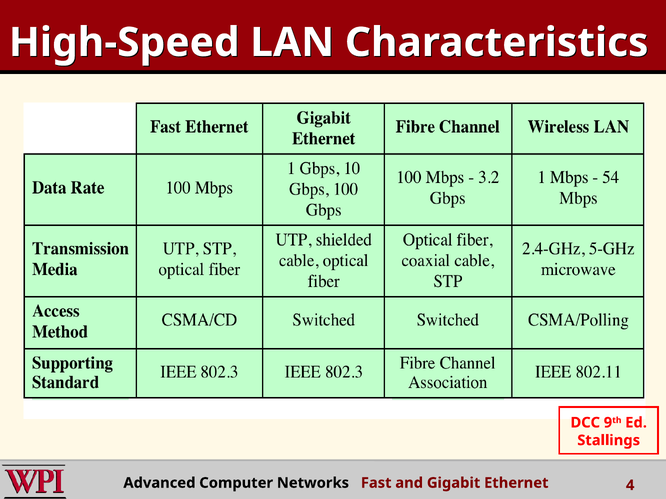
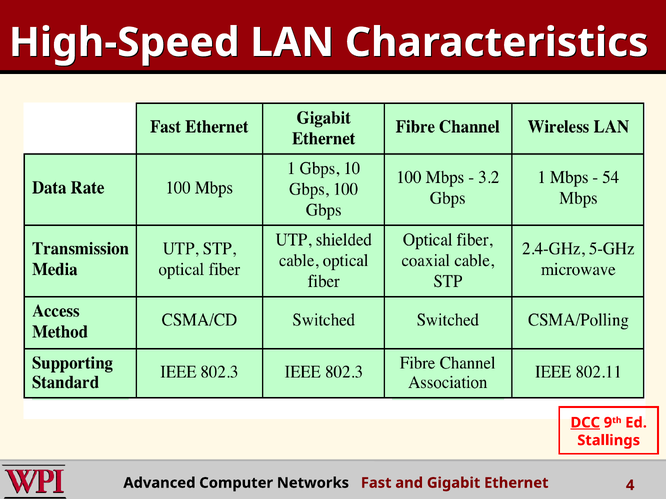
DCC underline: none -> present (585, 423)
